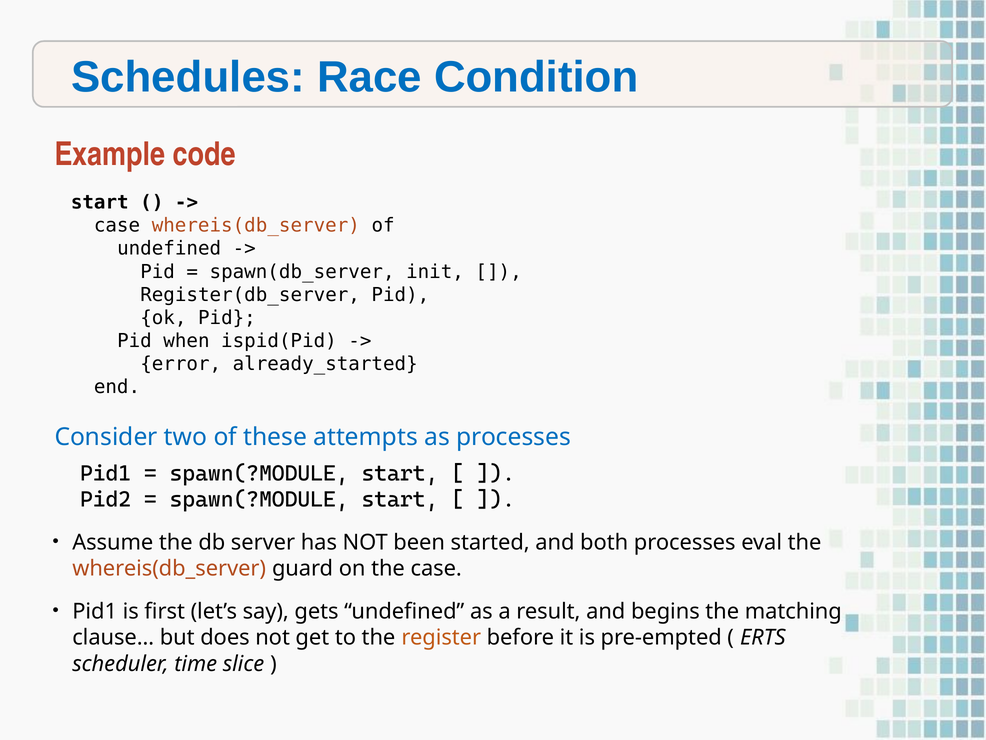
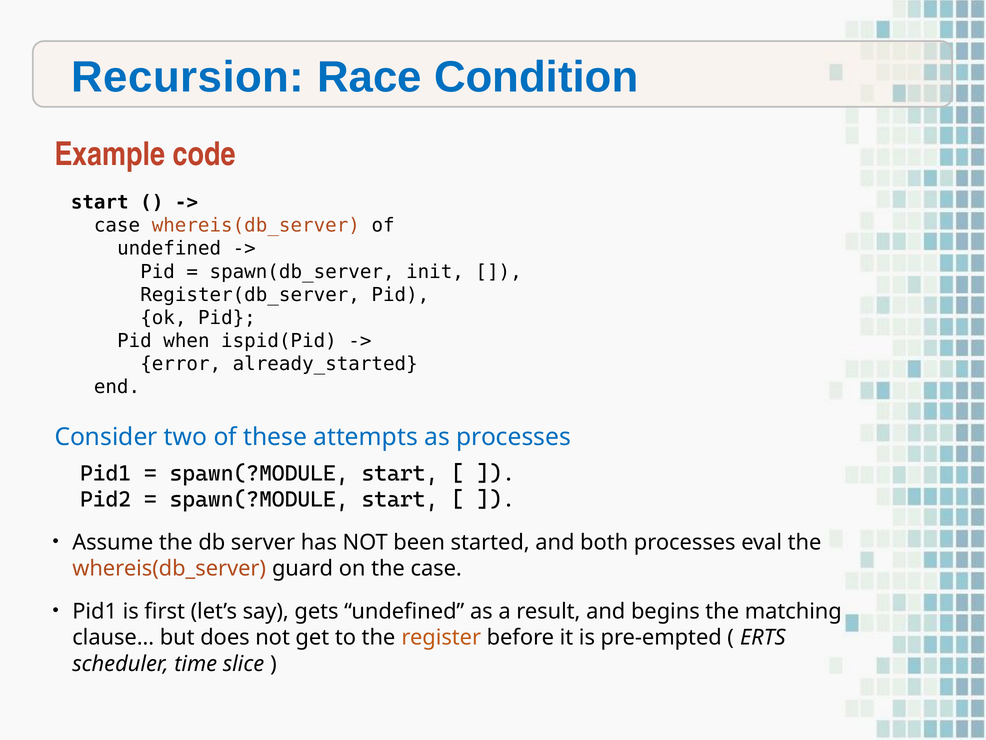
Schedules: Schedules -> Recursion (188, 77)
